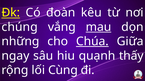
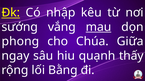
đoàn: đoàn -> nhập (61, 13)
chúng: chúng -> sướng (20, 27)
những: những -> phong (20, 42)
Chúa underline: present -> none (92, 42)
Cùng: Cùng -> Bằng (63, 71)
